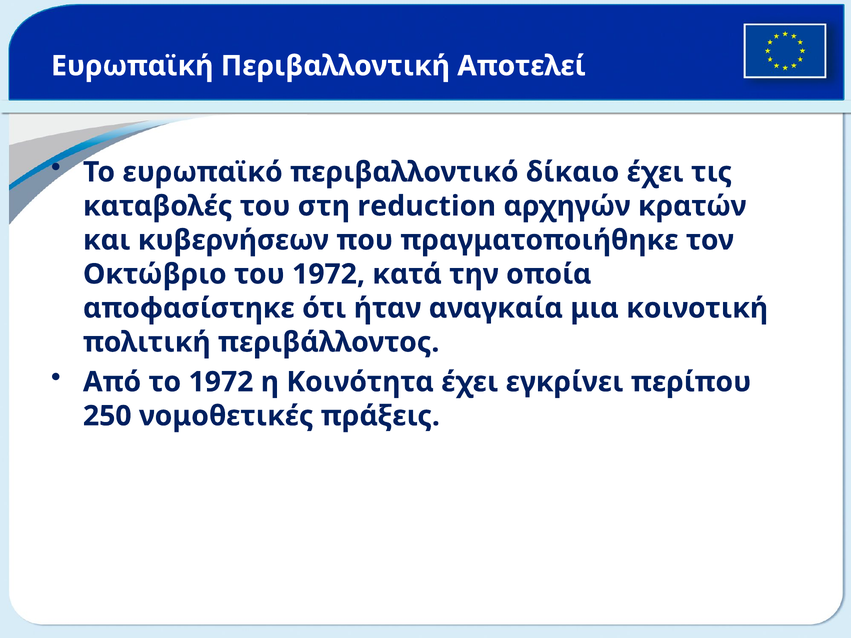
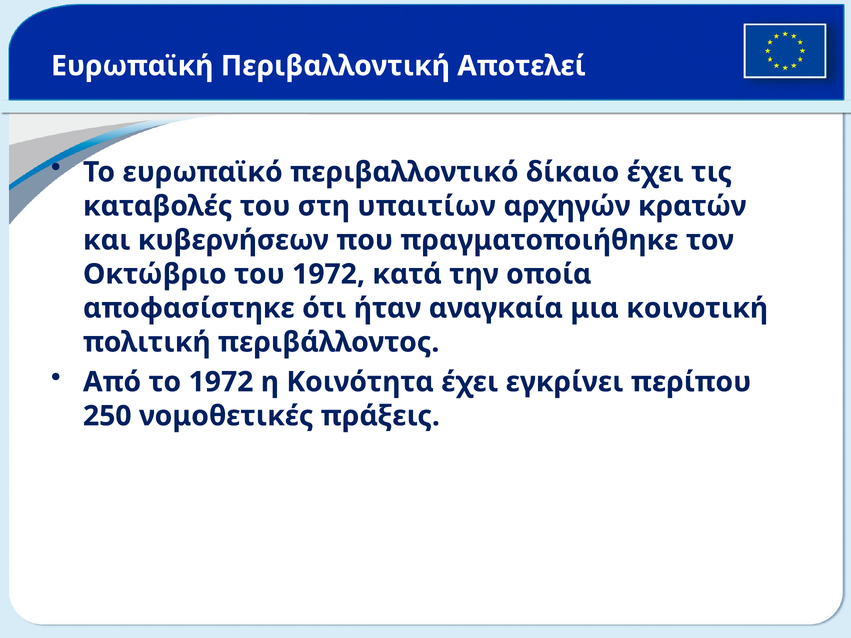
reduction: reduction -> υπαιτίων (427, 206)
